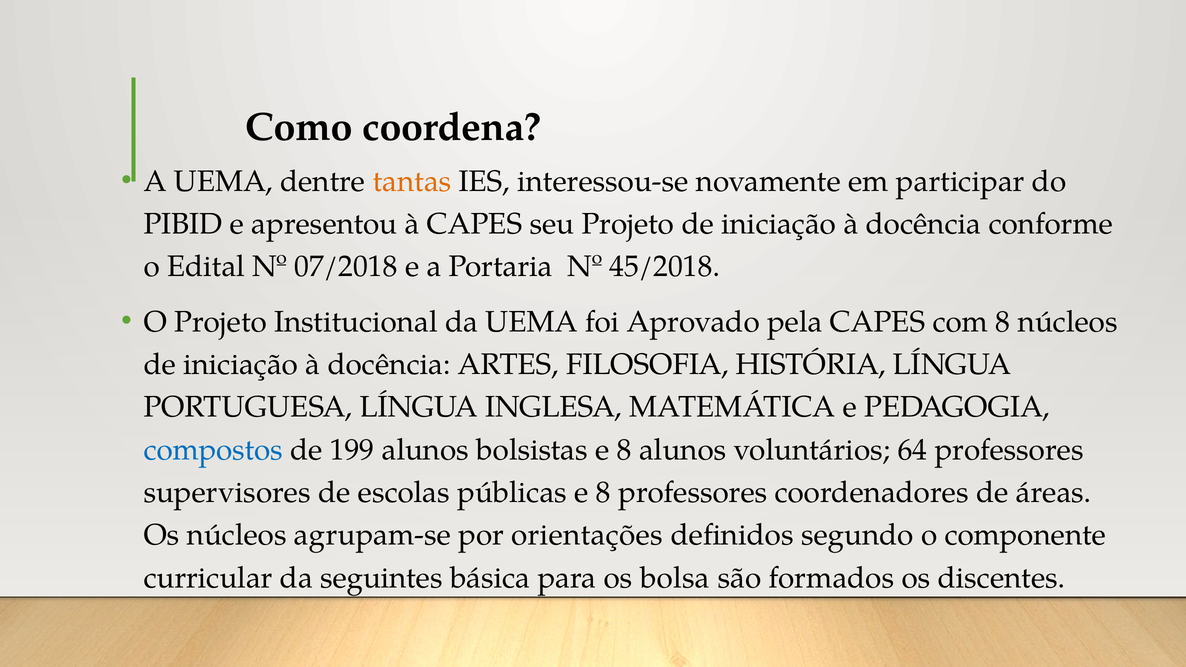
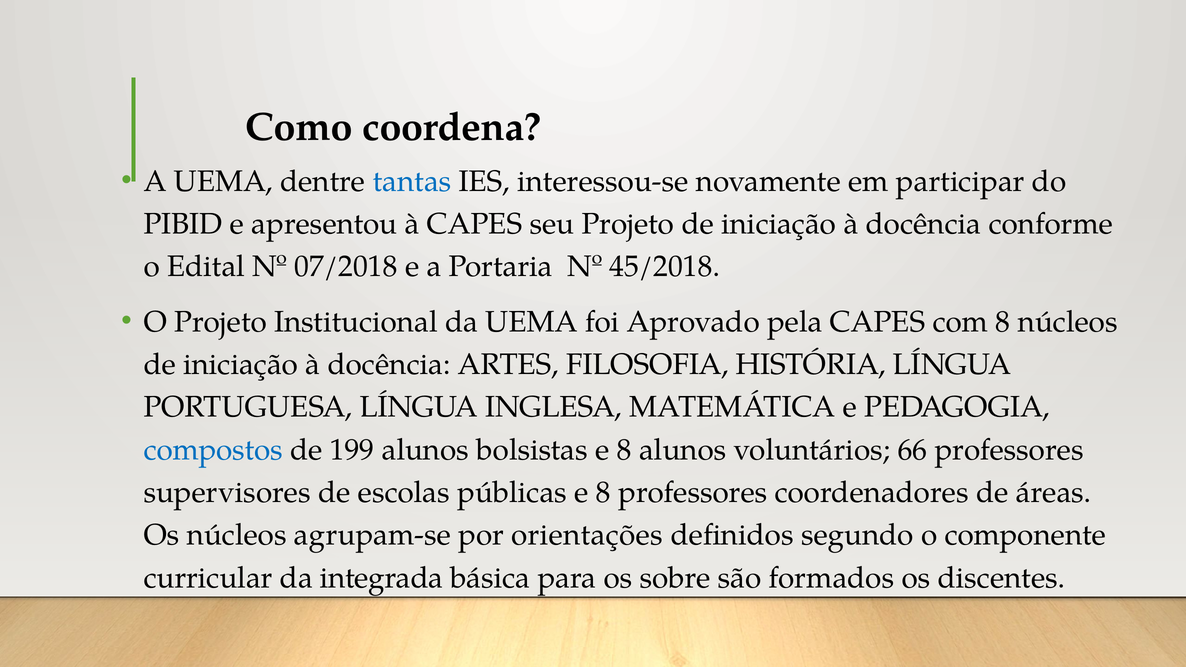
tantas colour: orange -> blue (412, 181)
64: 64 -> 66 (912, 450)
seguintes: seguintes -> integrada (382, 578)
bolsa: bolsa -> sobre (675, 578)
